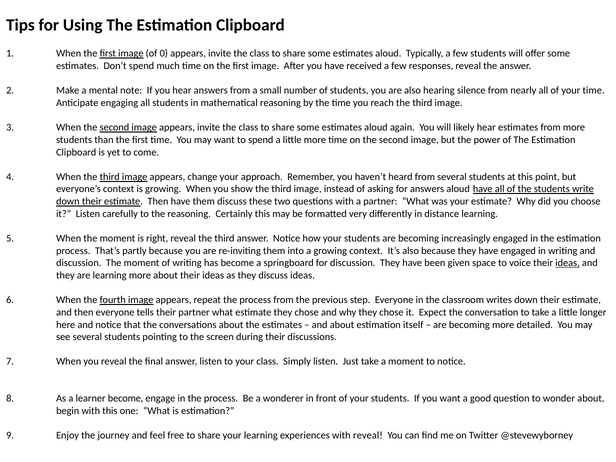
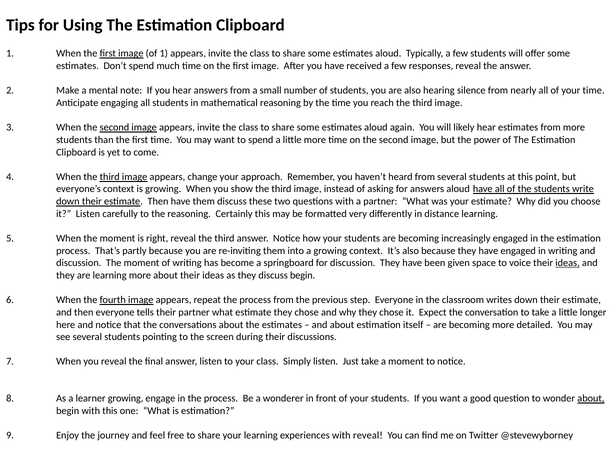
of 0: 0 -> 1 (164, 54)
discuss ideas: ideas -> begin (303, 275)
learner become: become -> growing (126, 399)
about underline: none -> present (591, 399)
